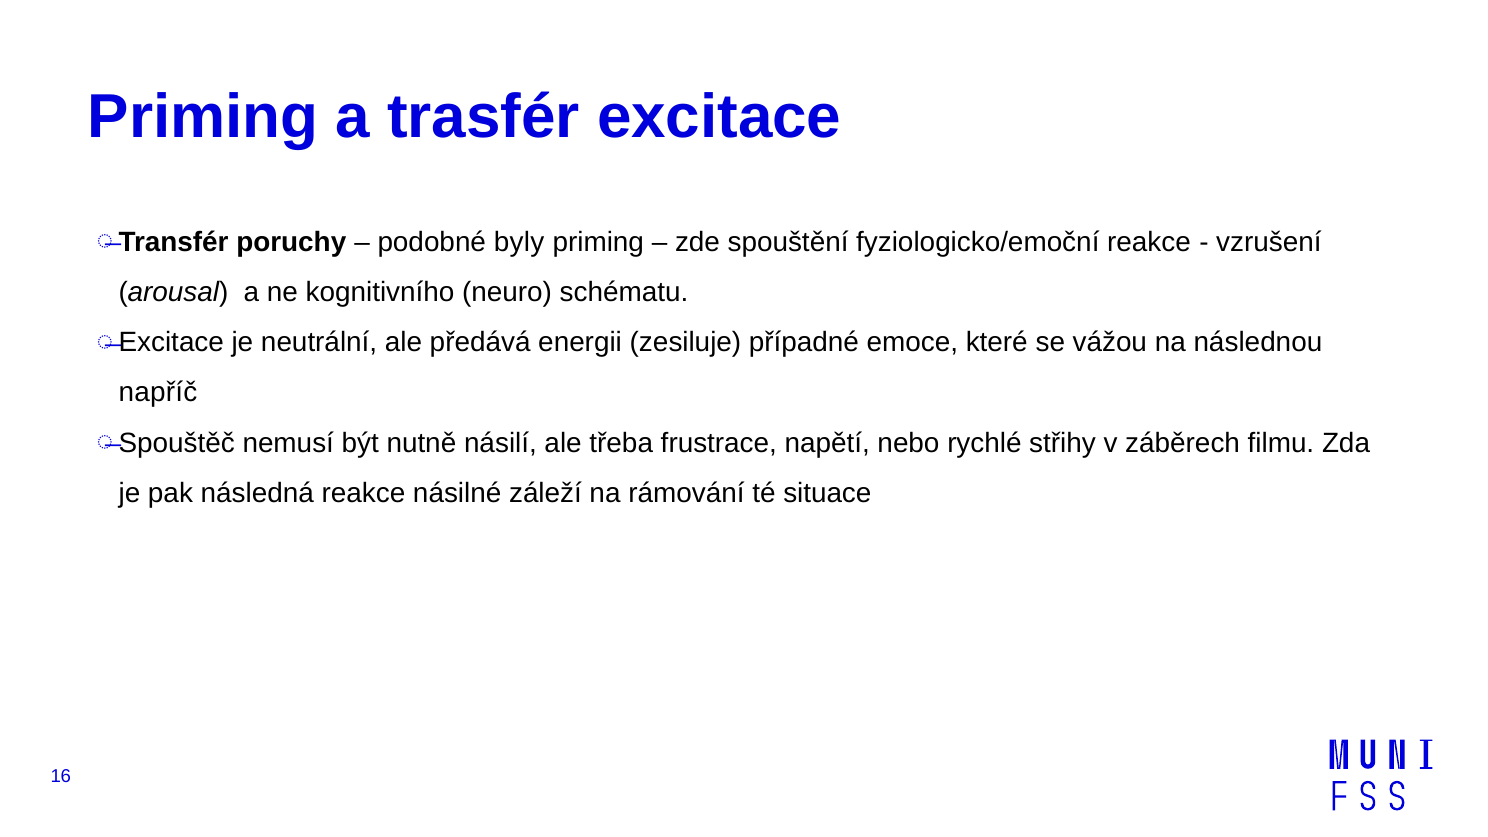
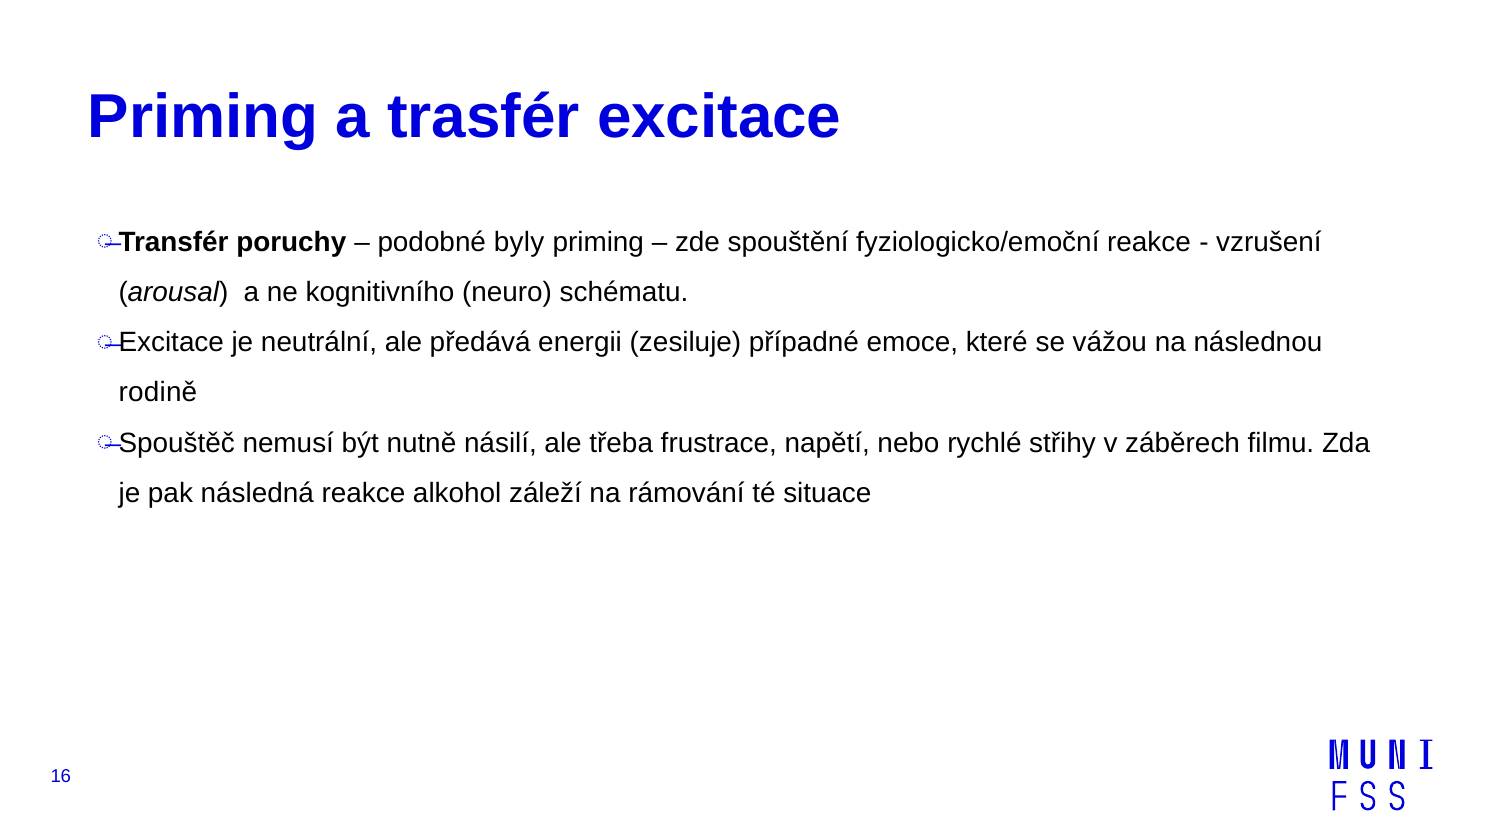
napříč: napříč -> rodině (158, 393)
násilné: násilné -> alkohol (457, 493)
